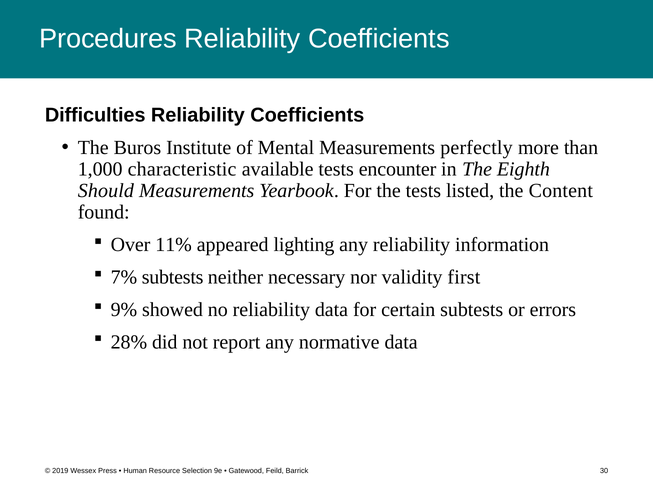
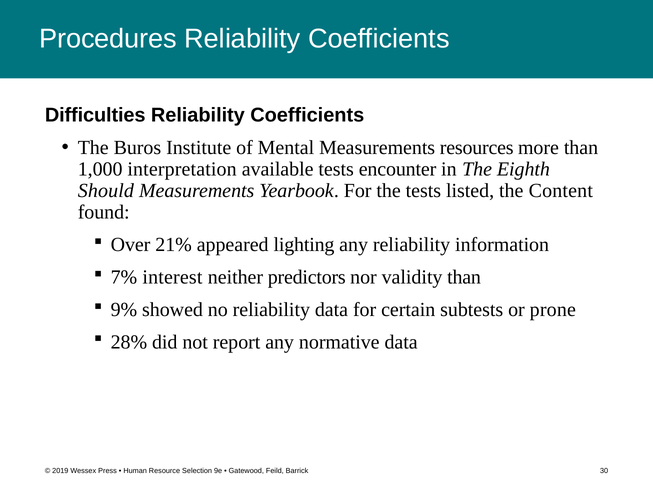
perfectly: perfectly -> resources (477, 148)
characteristic: characteristic -> interpretation (182, 169)
11%: 11% -> 21% (174, 245)
7% subtests: subtests -> interest (172, 277)
necessary: necessary -> predictors (307, 277)
validity first: first -> than (464, 277)
errors: errors -> prone (553, 309)
